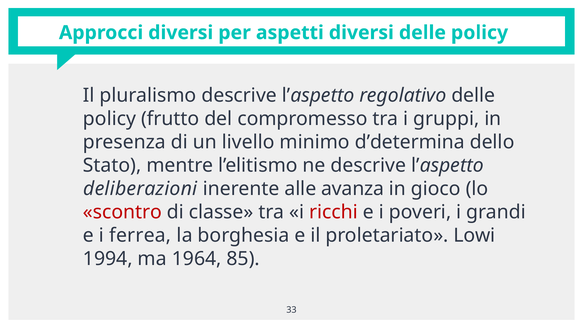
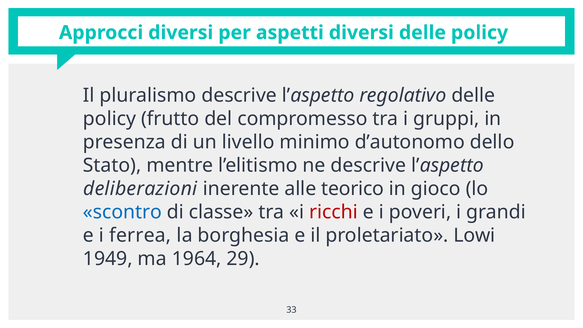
d’determina: d’determina -> d’autonomo (410, 142)
avanza: avanza -> teorico (353, 189)
scontro colour: red -> blue (122, 212)
1994: 1994 -> 1949 (108, 259)
85: 85 -> 29 (243, 259)
